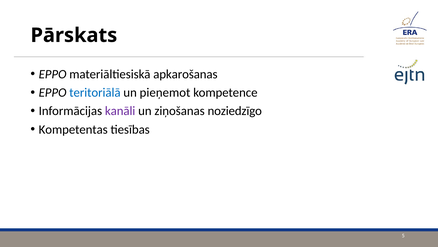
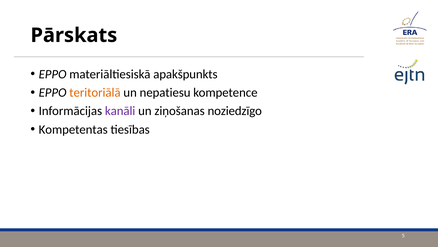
apkarošanas: apkarošanas -> apakšpunkts (185, 74)
teritoriālā colour: blue -> orange (95, 92)
pieņemot: pieņemot -> nepatiesu (165, 92)
